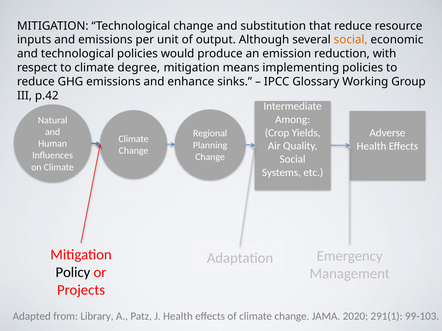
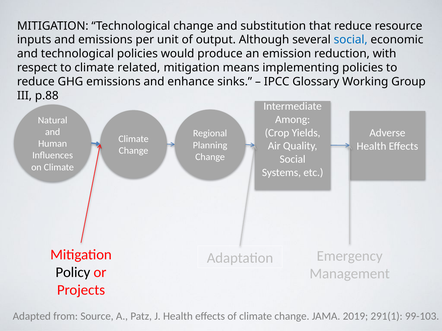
social colour: orange -> blue (351, 40)
degree: degree -> related (139, 68)
p.42: p.42 -> p.88 (47, 96)
Library: Library -> Source (97, 317)
2020: 2020 -> 2019 (355, 317)
